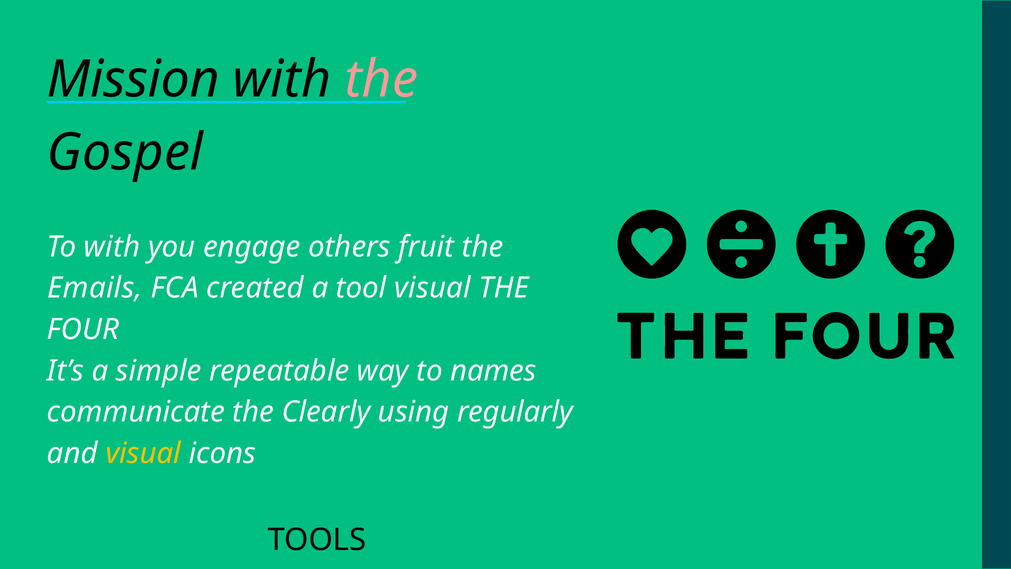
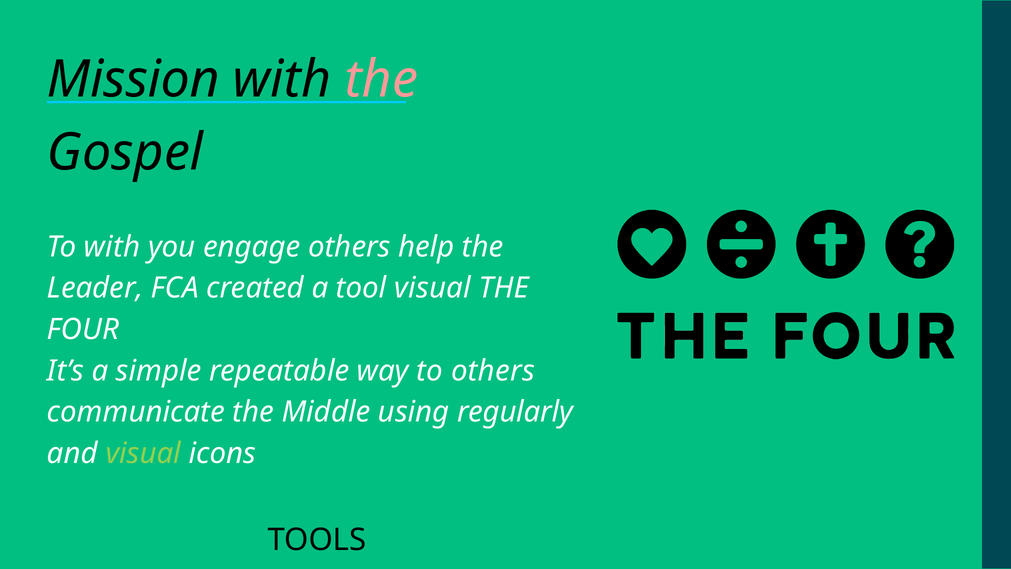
fruit: fruit -> help (426, 247)
Emails: Emails -> Leader (95, 288)
to names: names -> others (493, 371)
Clearly: Clearly -> Middle (326, 412)
visual colour: yellow -> light green (143, 453)
